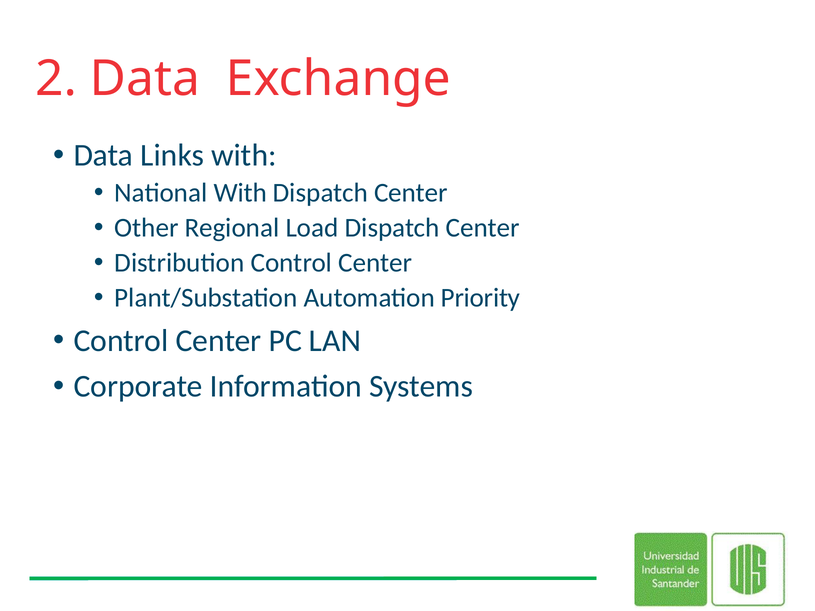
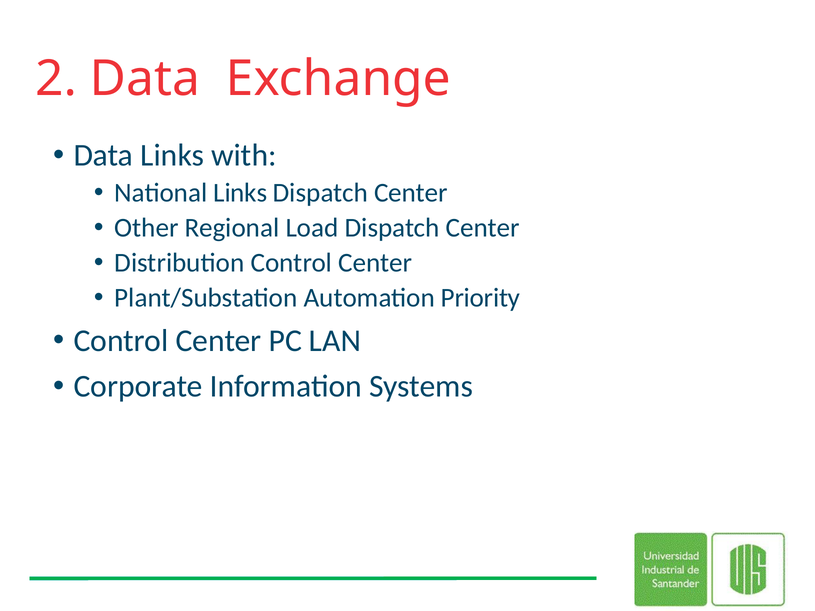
National With: With -> Links (240, 193)
